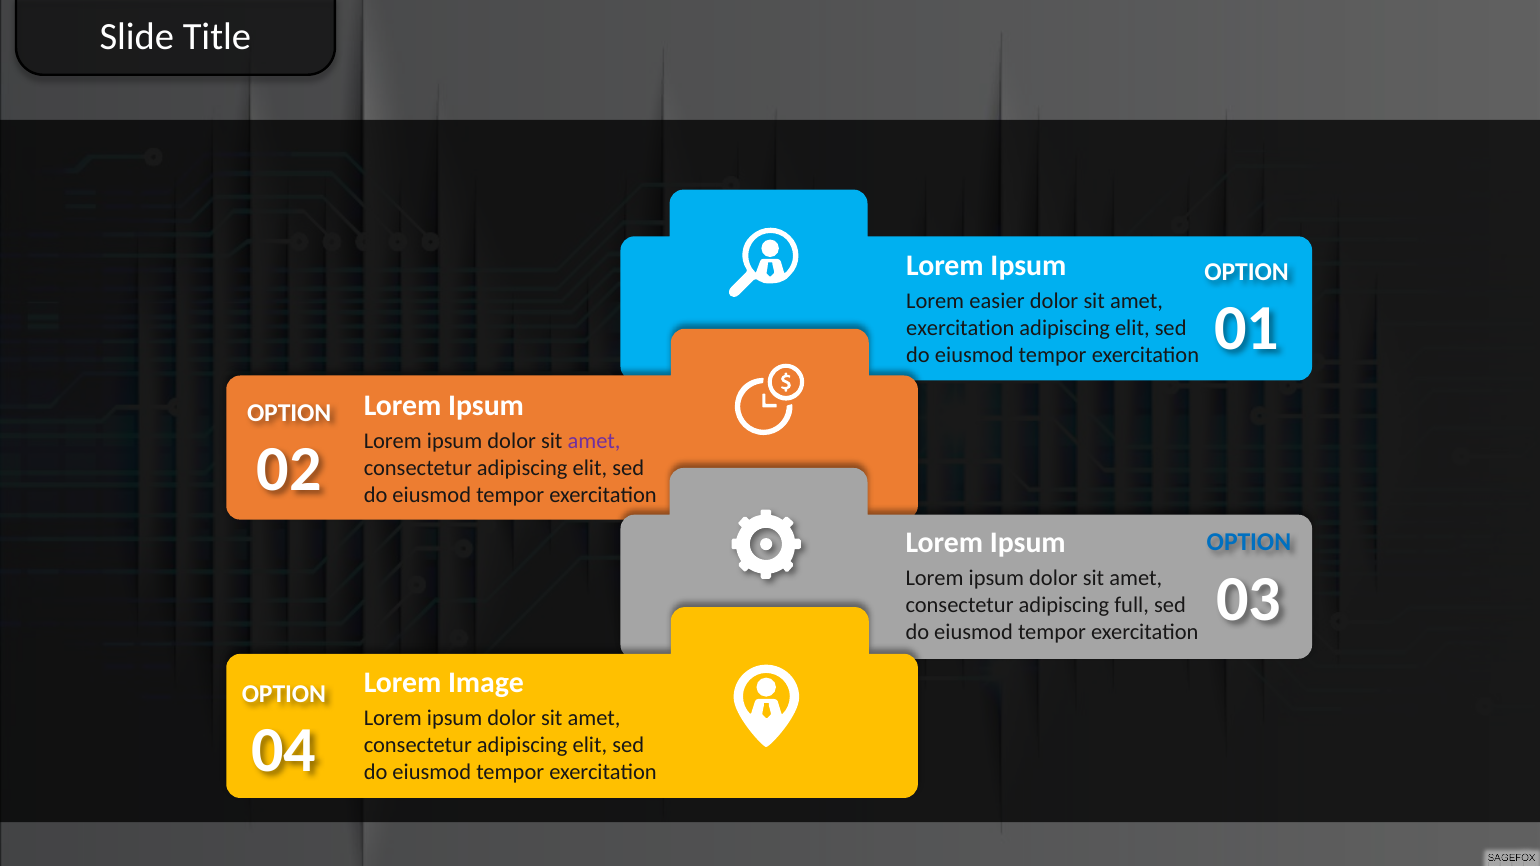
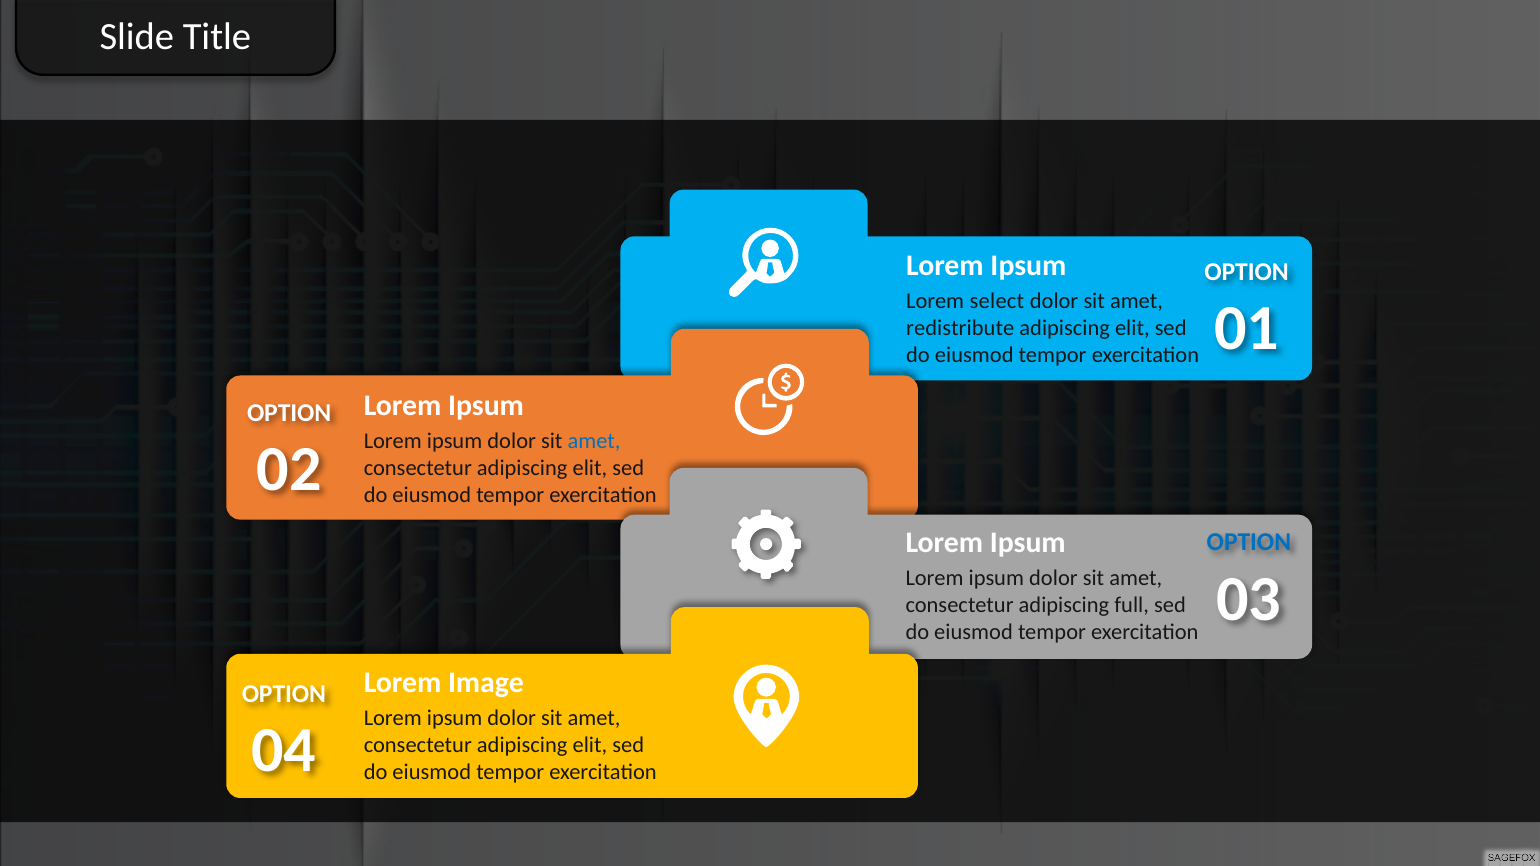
easier: easier -> select (997, 301)
exercitation: exercitation -> redistribute (960, 328)
amet colour: purple -> blue (594, 441)
